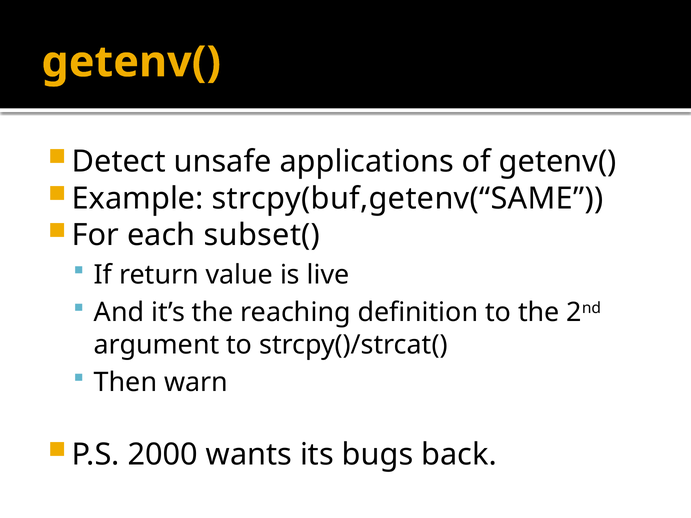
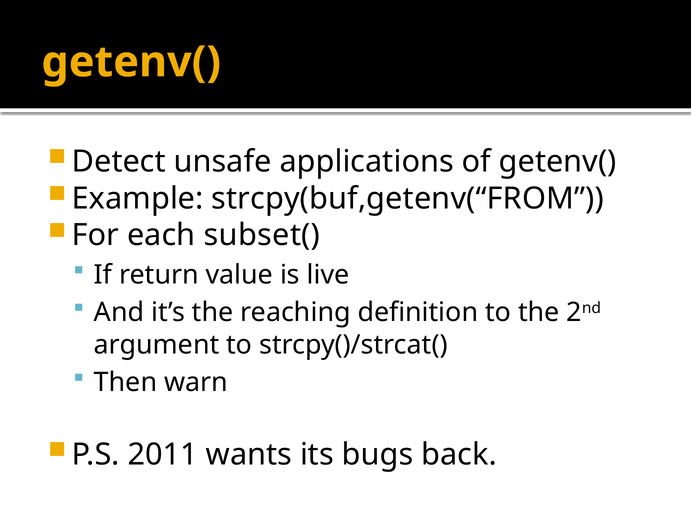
strcpy(buf,getenv(“SAME: strcpy(buf,getenv(“SAME -> strcpy(buf,getenv(“FROM (408, 199)
2000: 2000 -> 2011 (163, 455)
